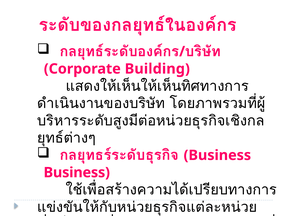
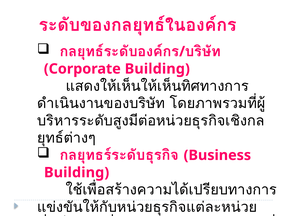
Business: Business -> Building (77, 172)
